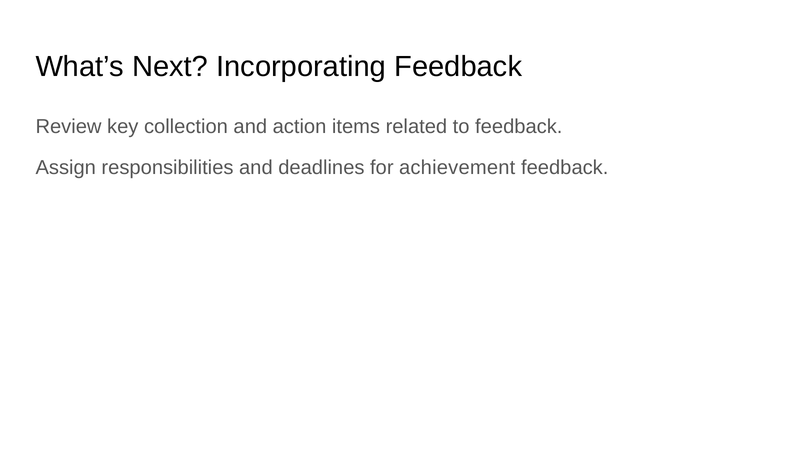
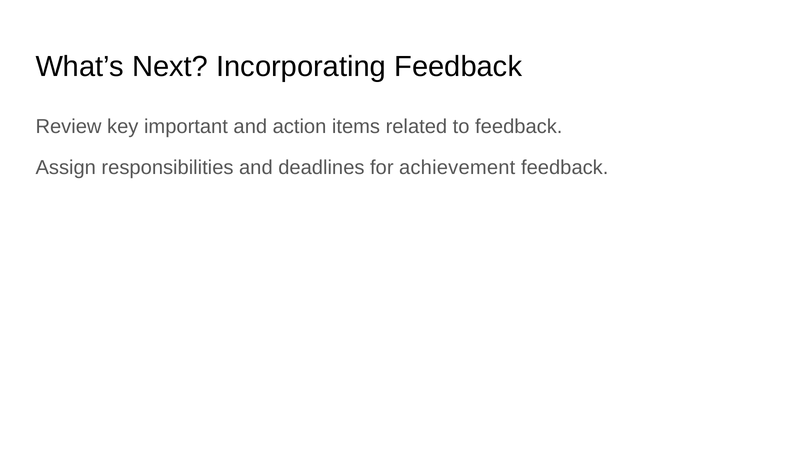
collection: collection -> important (186, 127)
